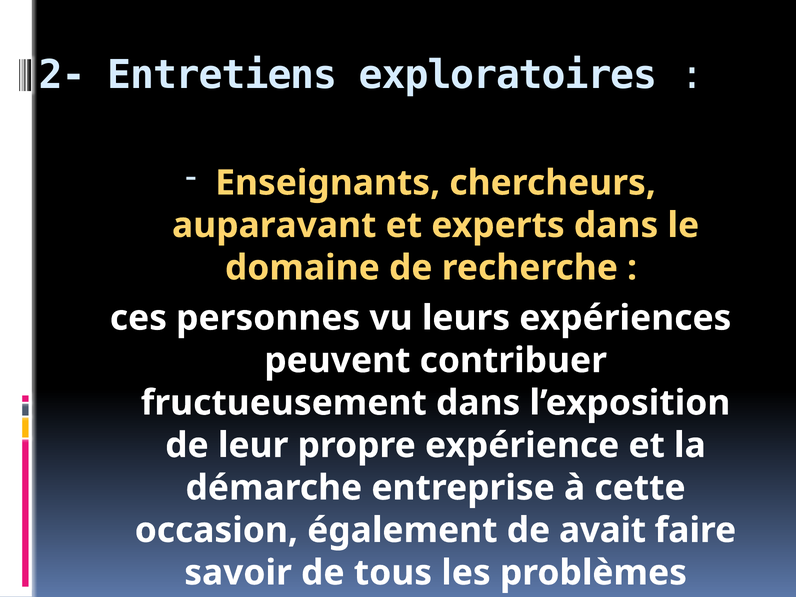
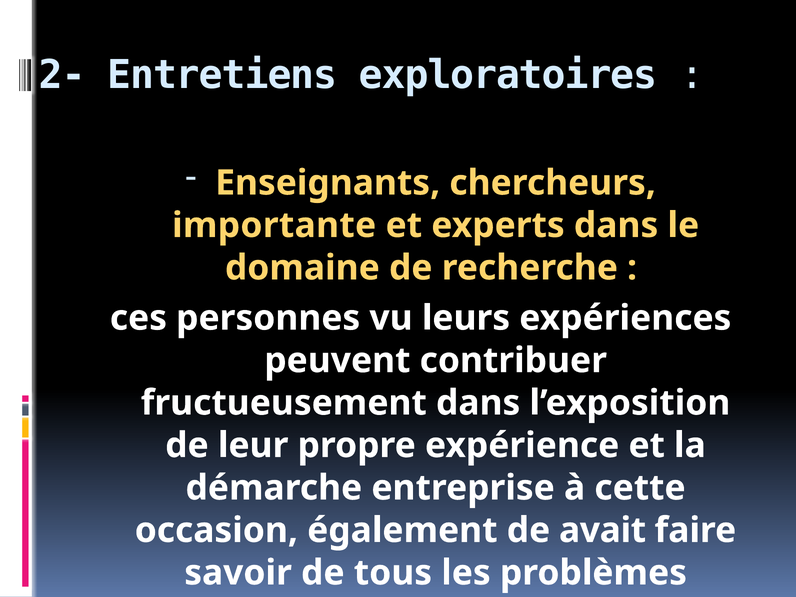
auparavant: auparavant -> importante (274, 225)
